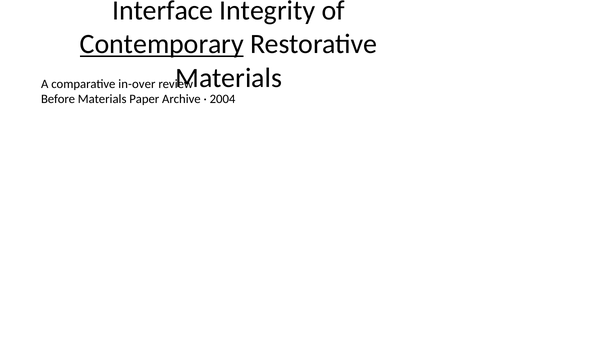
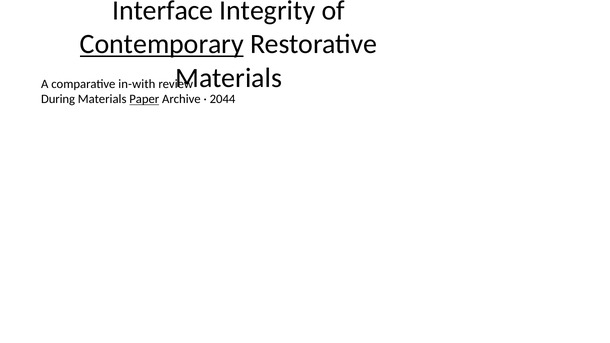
in-over: in-over -> in-with (137, 84)
Before: Before -> During (58, 99)
Paper underline: none -> present (144, 99)
2004: 2004 -> 2044 (223, 99)
